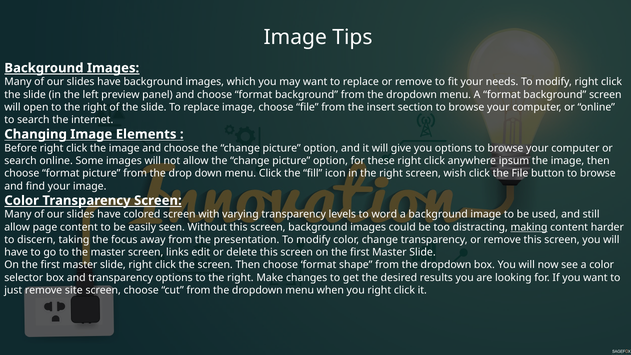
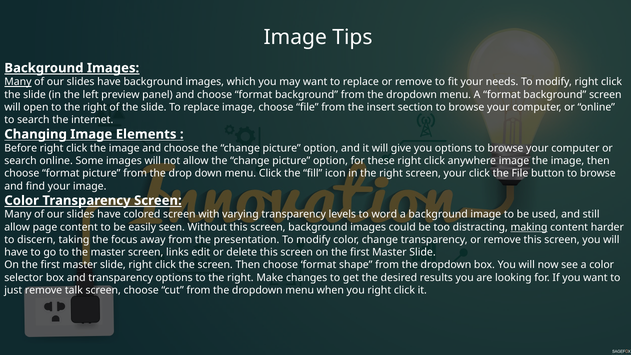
Many underline: none -> present (18, 82)
anywhere ipsum: ipsum -> image (514, 161)
screen wish: wish -> your (455, 173)
site: site -> talk (74, 290)
